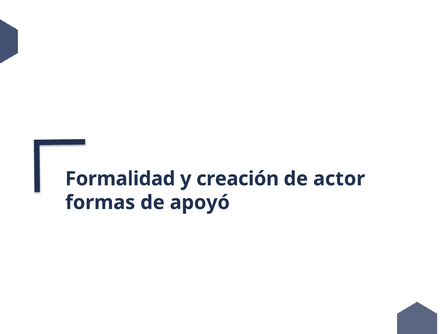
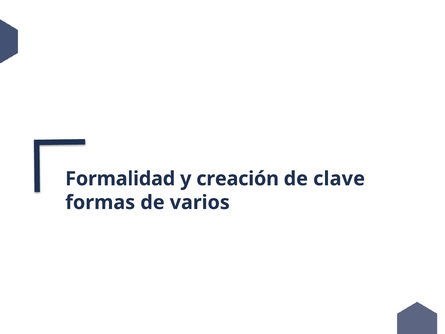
actor: actor -> clave (339, 179)
apoyó: apoyó -> varios (200, 202)
